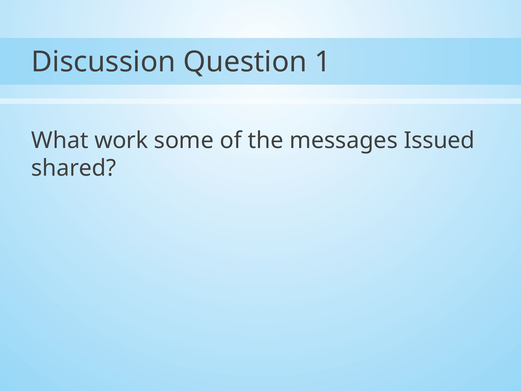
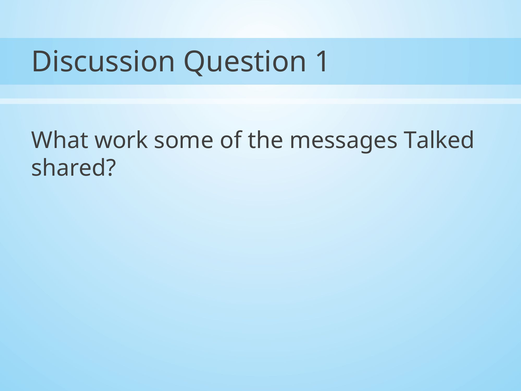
Issued: Issued -> Talked (439, 140)
